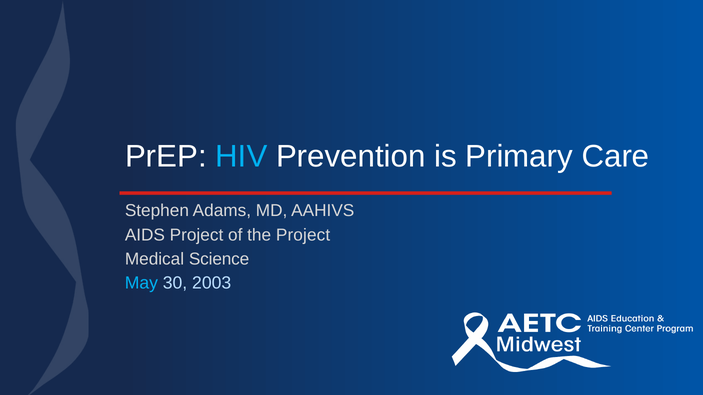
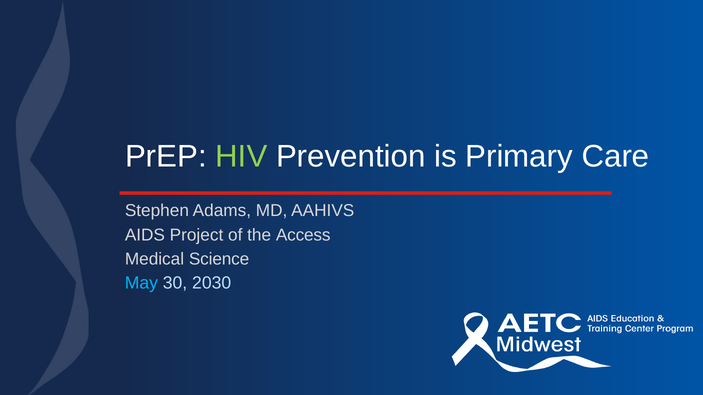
HIV colour: light blue -> light green (241, 157)
the Project: Project -> Access (303, 235)
2003: 2003 -> 2030 (212, 283)
